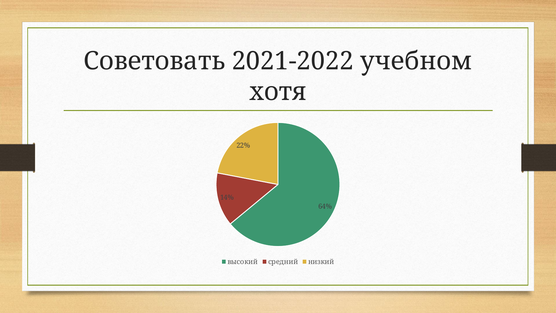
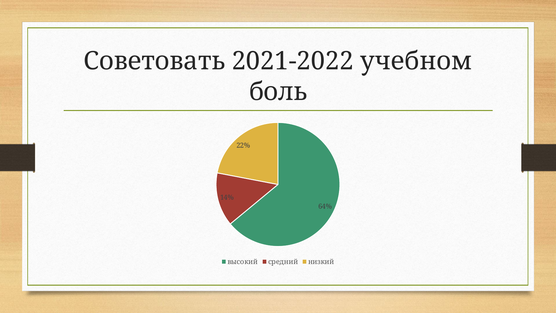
хотя: хотя -> боль (278, 92)
